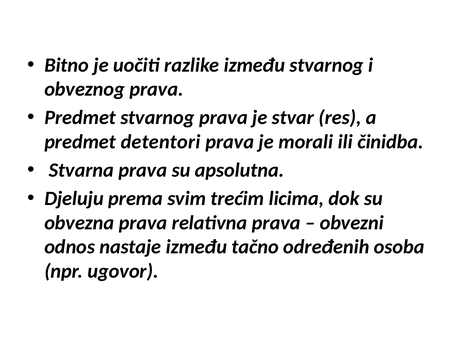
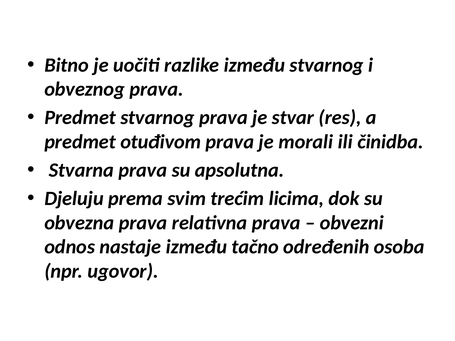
detentori: detentori -> otuđivom (161, 142)
